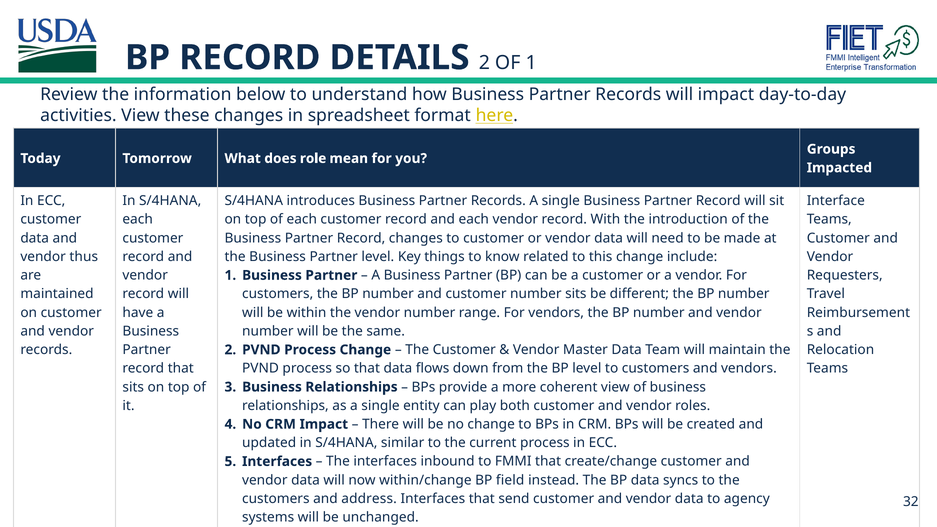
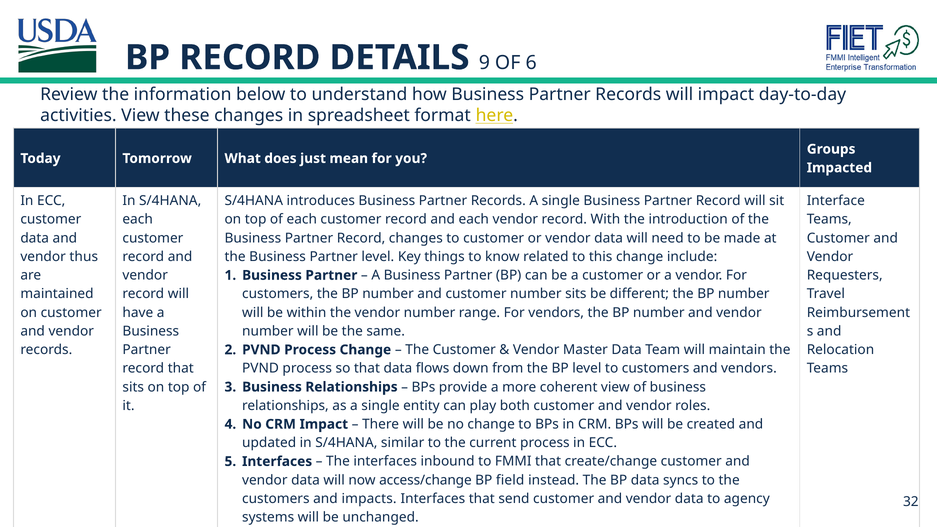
DETAILS 2: 2 -> 9 (484, 63)
OF 1: 1 -> 6 (531, 63)
role: role -> just (313, 158)
within/change: within/change -> access/change (425, 480)
address: address -> impacts (369, 499)
